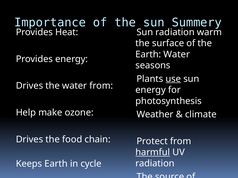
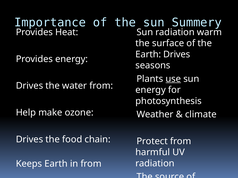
Earth Water: Water -> Drives (177, 54)
harmful underline: present -> none (153, 153)
in cycle: cycle -> from (91, 164)
